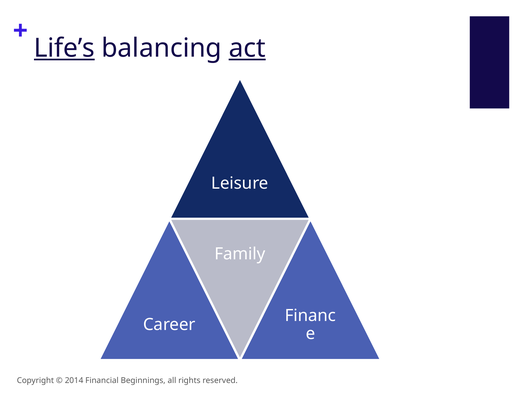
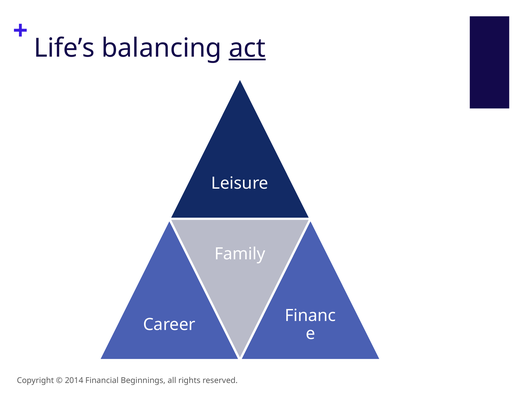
Life’s underline: present -> none (64, 48)
